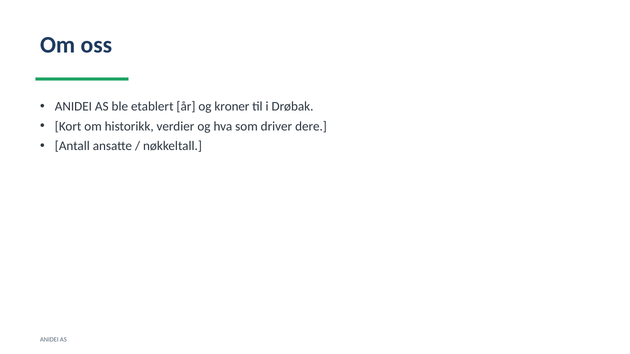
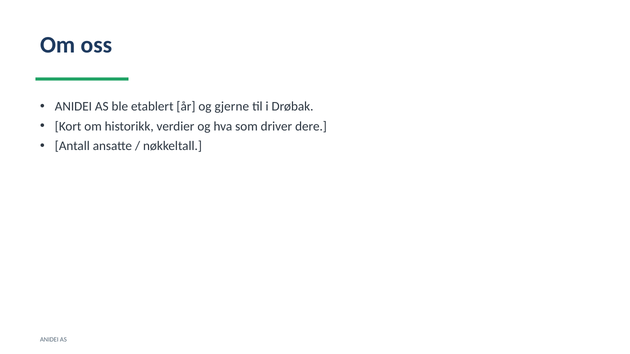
kroner: kroner -> gjerne (232, 107)
